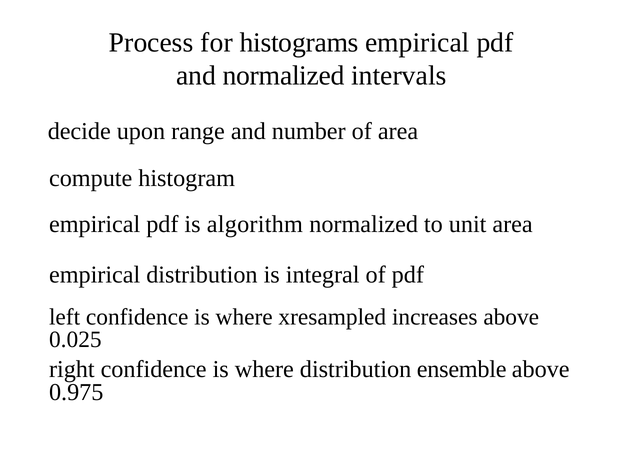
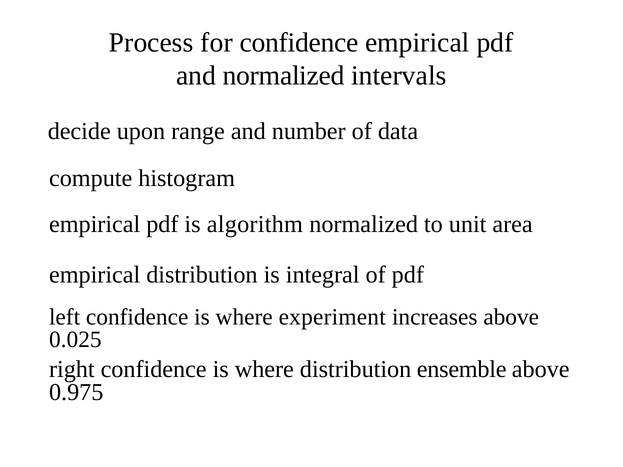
for histograms: histograms -> confidence (299, 42)
of area: area -> data (398, 131)
xresampled: xresampled -> experiment (332, 317)
